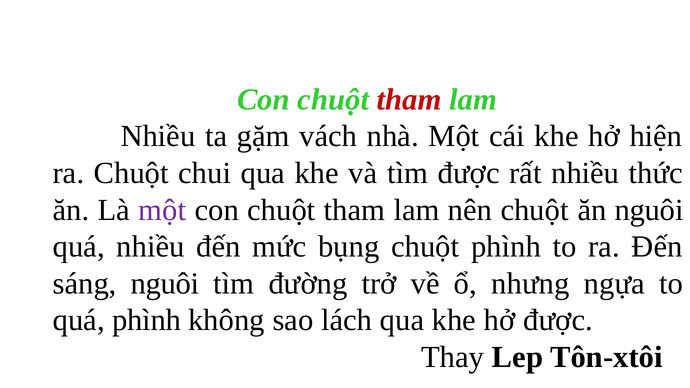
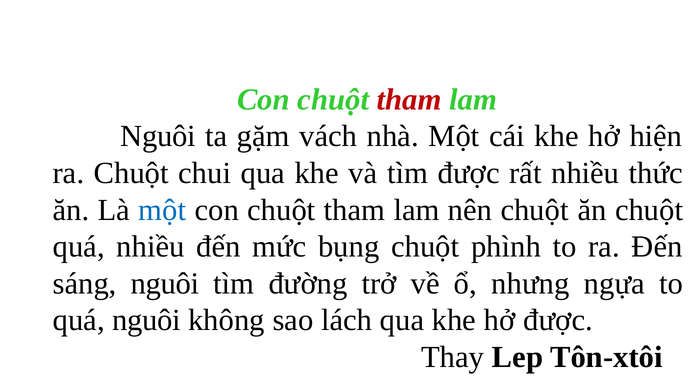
Nhiều: Nhiều -> Nguôi (158, 136)
một colour: purple -> blue (162, 210)
ăn nguôi: nguôi -> chuột (649, 210)
quá phình: phình -> nguôi (147, 320)
